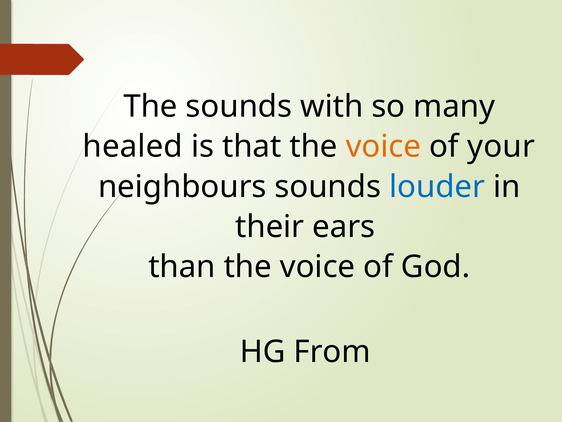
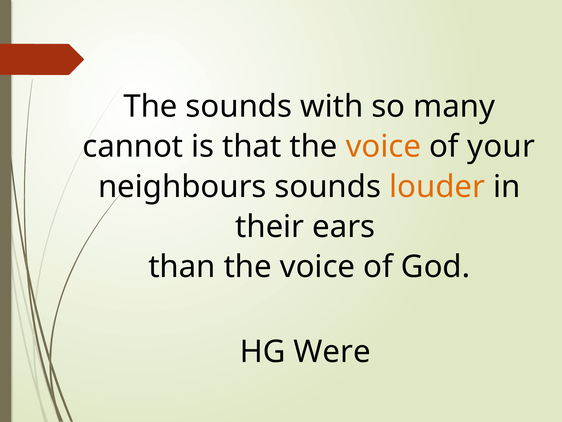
healed: healed -> cannot (133, 146)
louder colour: blue -> orange (437, 187)
From: From -> Were (332, 351)
